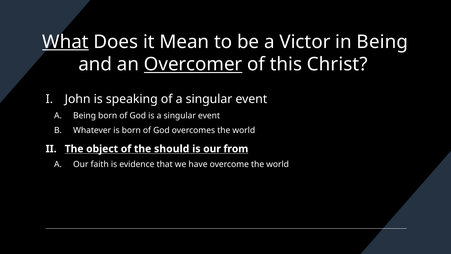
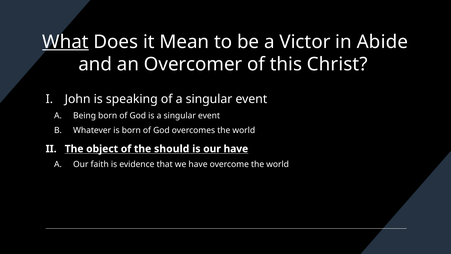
in Being: Being -> Abide (382, 42)
Overcomer underline: present -> none (193, 64)
our from: from -> have (236, 149)
